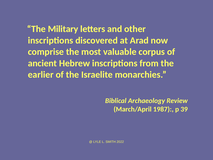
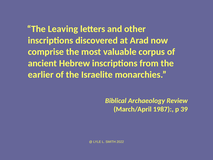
Military: Military -> Leaving (63, 29)
